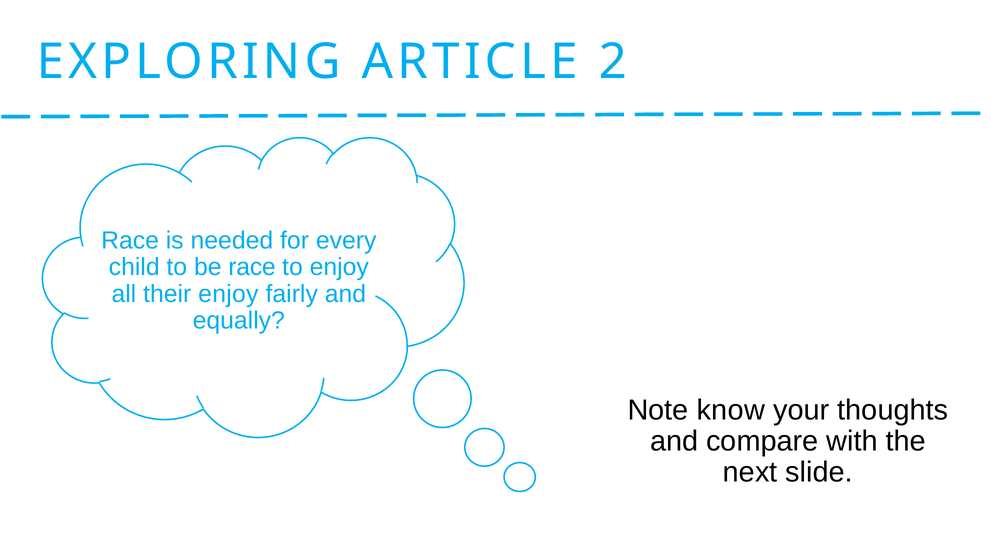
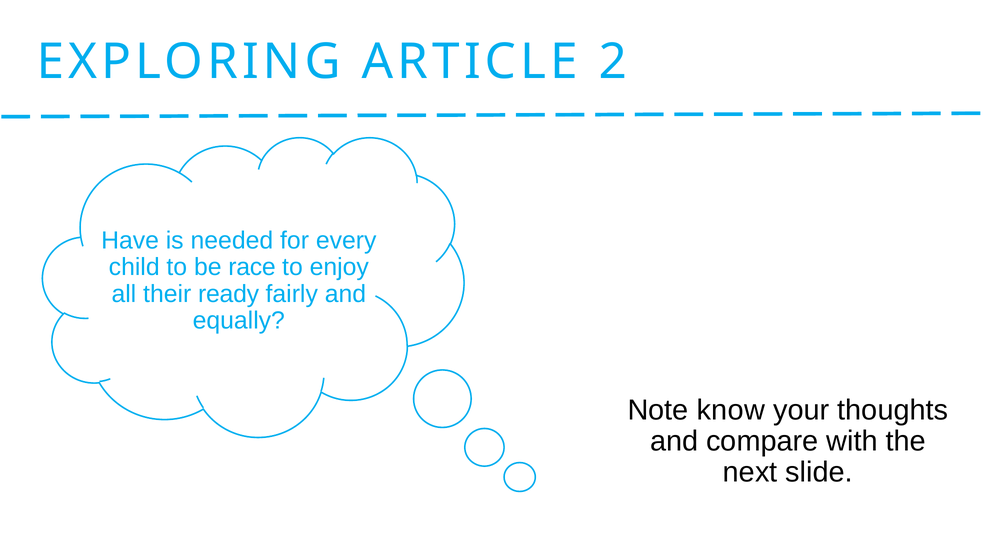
Race: Race -> Have (130, 240)
their enjoy: enjoy -> ready (229, 294)
